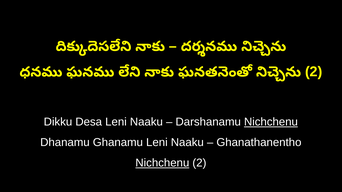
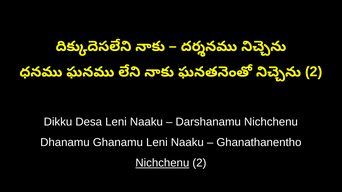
Nichchenu underline: present -> none (271, 122)
